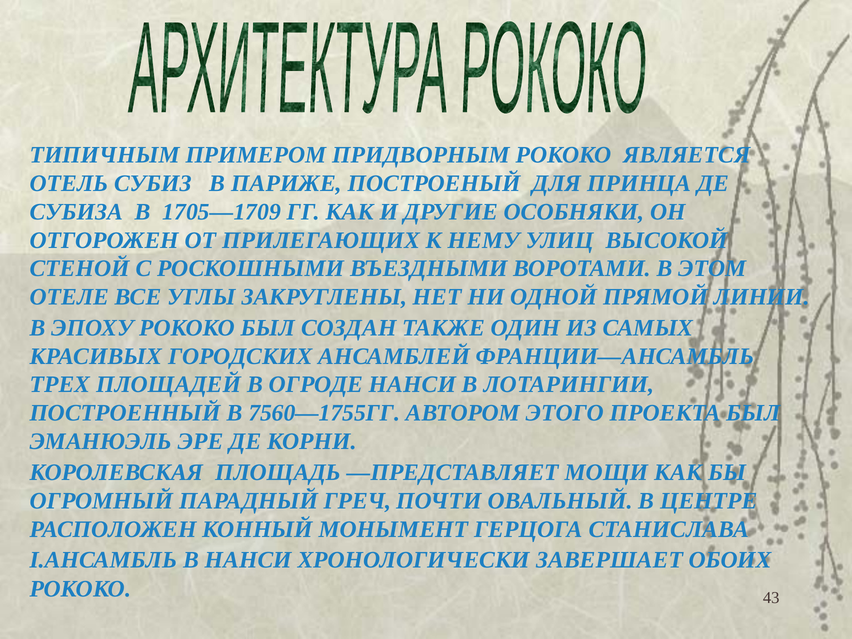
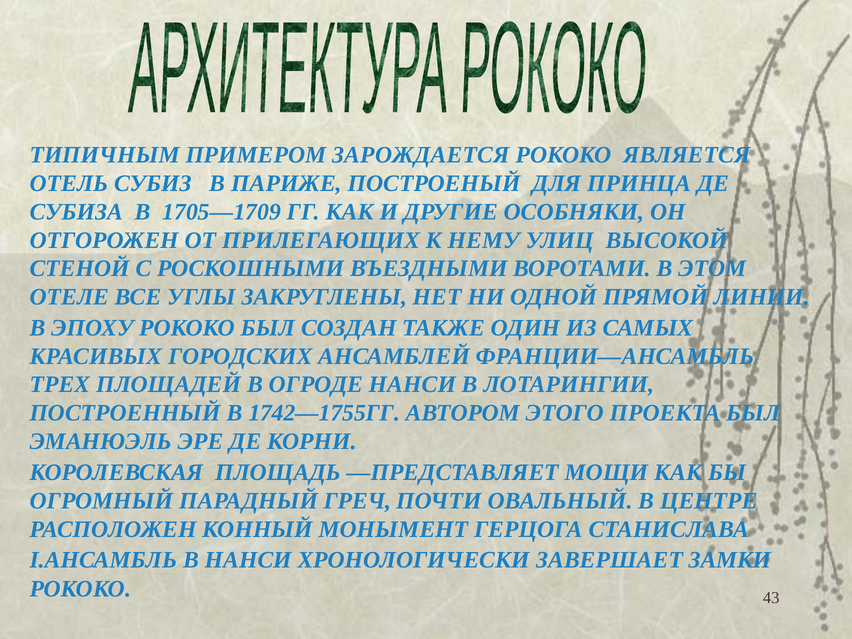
ПРИДВОРНЫМ: ПРИДВОРНЫМ -> ЗАРОЖДАЕТСЯ (421, 155)
7560—1755ГГ: 7560—1755ГГ -> 1742—1755ГГ (324, 413)
ОБОИХ: ОБОИХ -> ЗАМКИ (730, 560)
